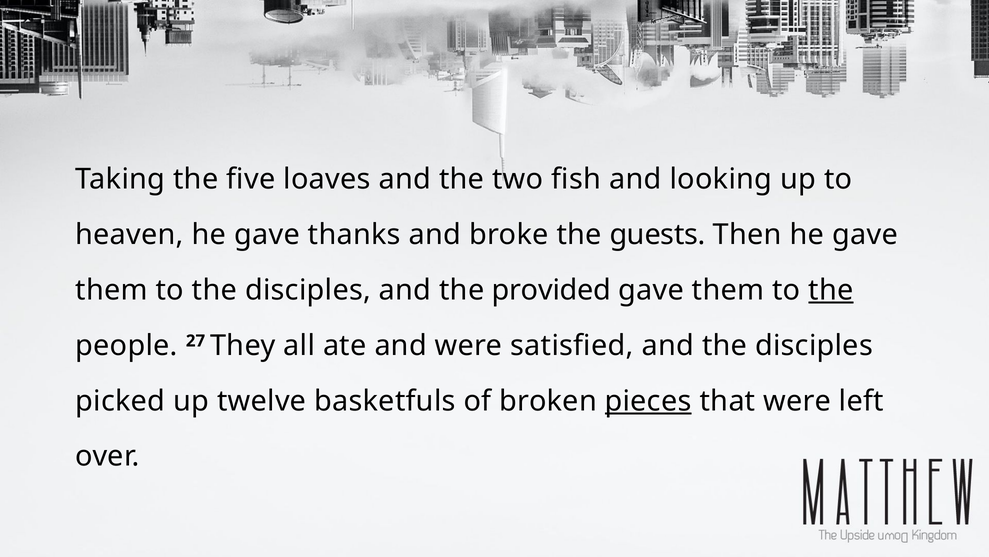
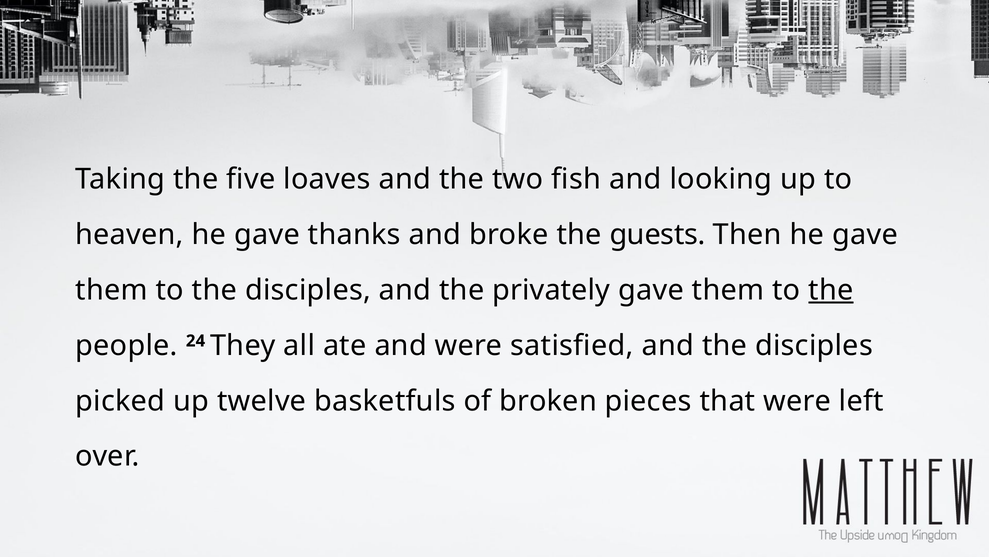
provided: provided -> privately (551, 290)
27: 27 -> 24 (196, 340)
pieces underline: present -> none (648, 400)
